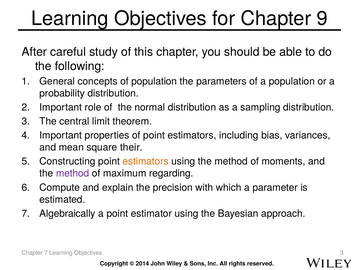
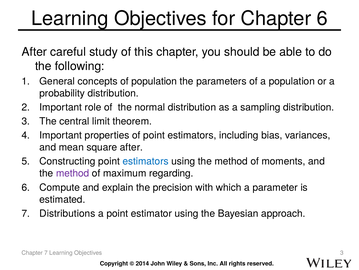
Chapter 9: 9 -> 6 (322, 18)
square their: their -> after (131, 147)
estimators colour: orange -> blue (146, 161)
Algebraically: Algebraically -> Distributions (67, 213)
